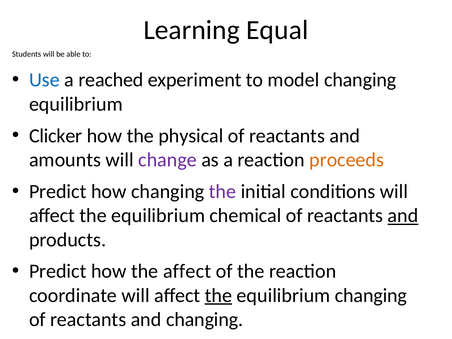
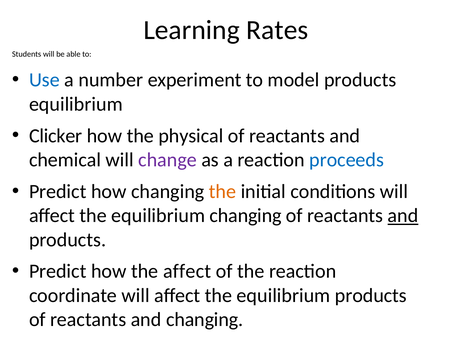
Equal: Equal -> Rates (277, 30)
reached: reached -> number (111, 80)
model changing: changing -> products (360, 80)
amounts: amounts -> chemical (65, 160)
proceeds colour: orange -> blue (347, 160)
the colour: purple -> orange (223, 191)
equilibrium chemical: chemical -> changing (246, 216)
the underline: present -> none (218, 295)
equilibrium changing: changing -> products (371, 295)
